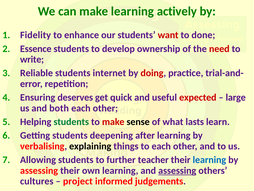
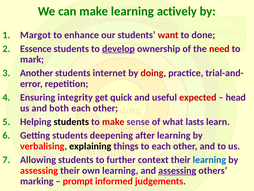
Fidelity: Fidelity -> Margot (36, 35)
develop underline: none -> present (118, 49)
write: write -> mark (32, 59)
Reliable: Reliable -> Another (37, 73)
deserves: deserves -> integrity (75, 97)
large: large -> head (236, 97)
students colour: green -> black (71, 122)
sense colour: black -> purple (138, 122)
teacher: teacher -> context (153, 159)
cultures: cultures -> marking (37, 181)
project: project -> prompt (78, 181)
